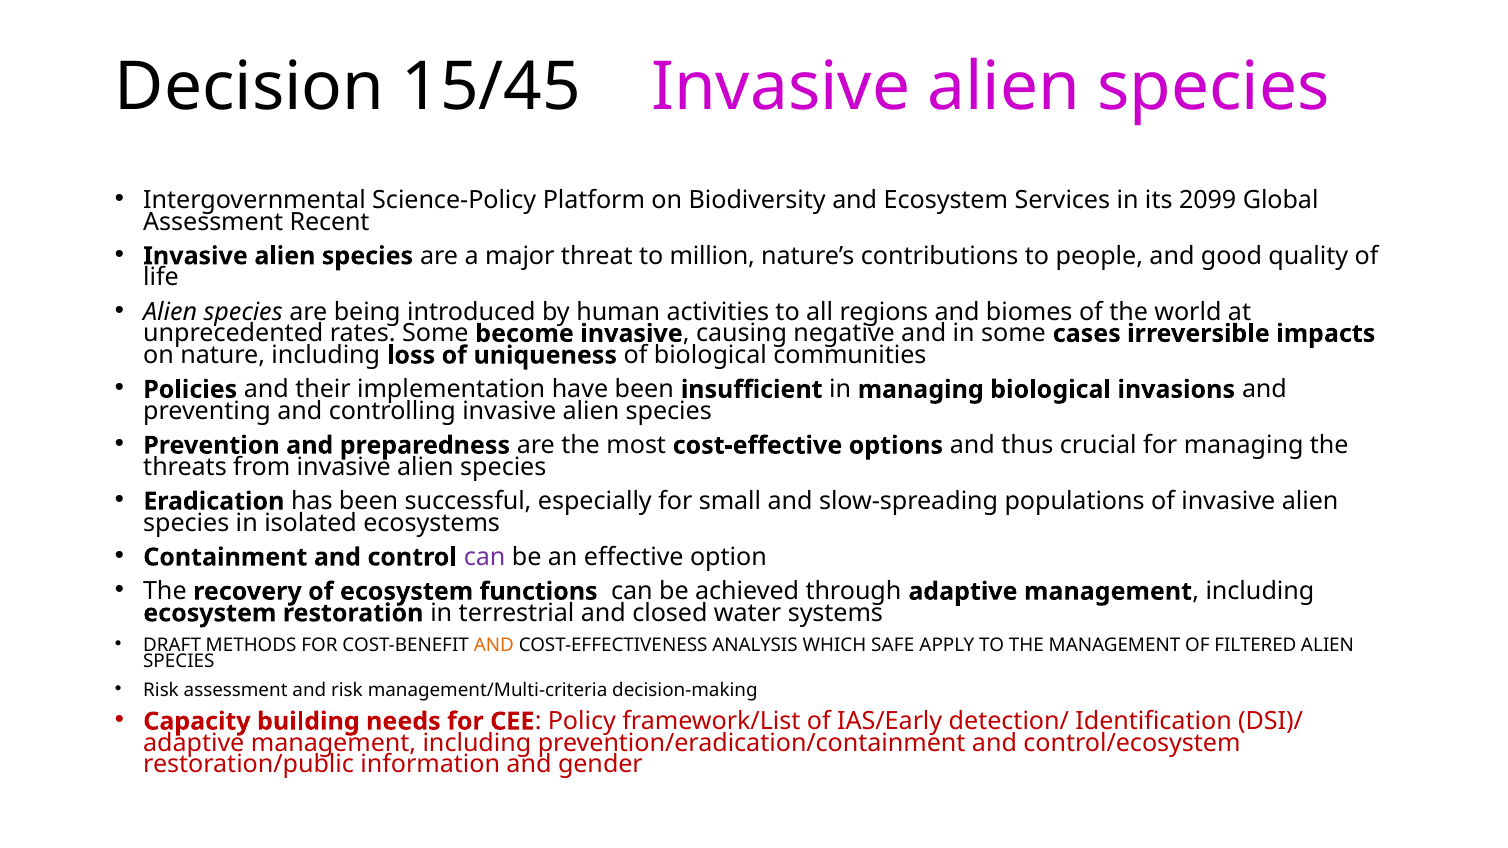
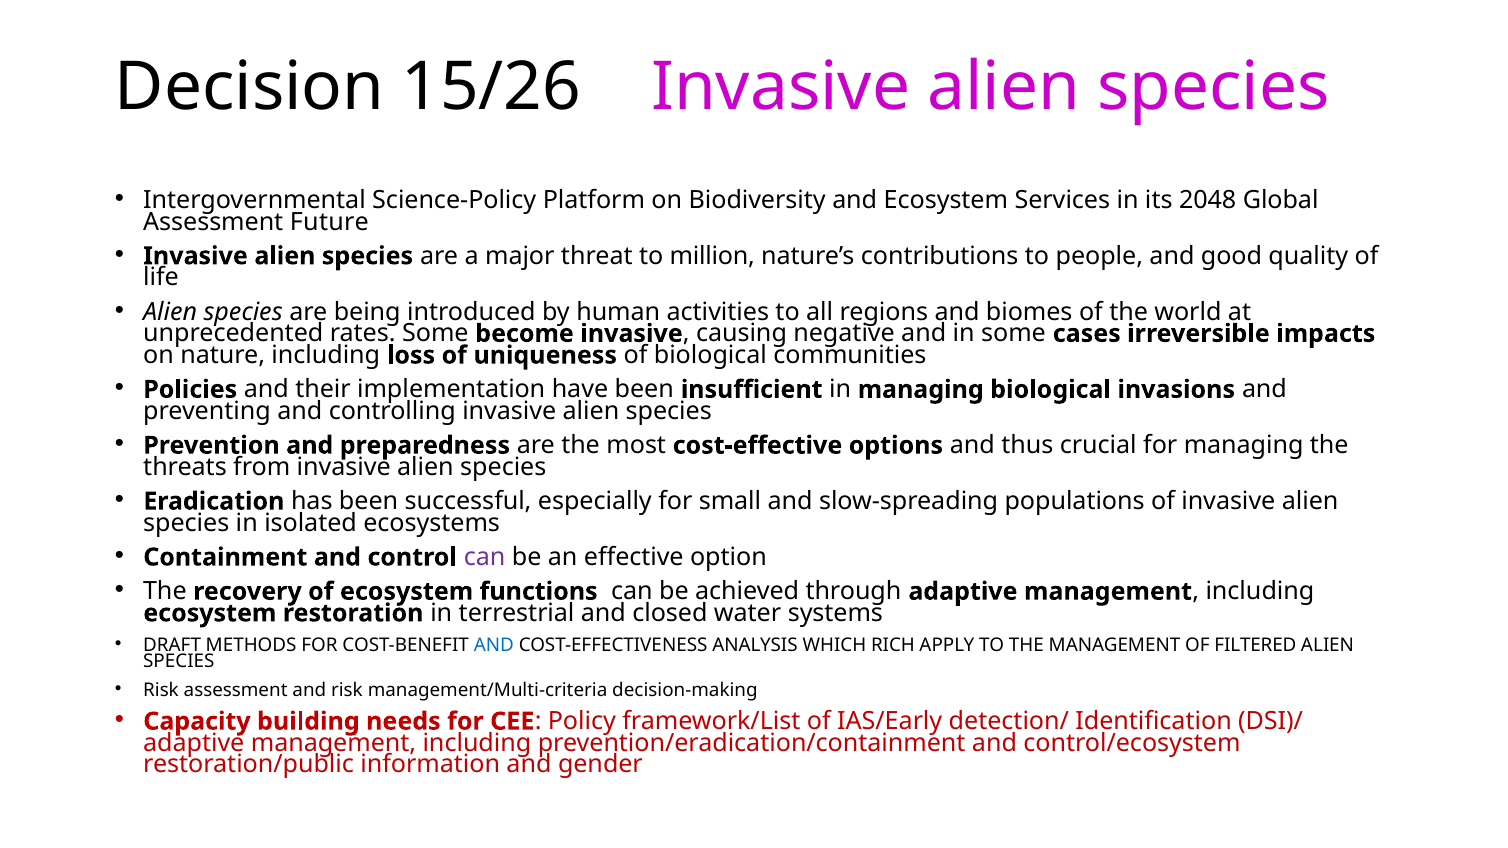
15/45: 15/45 -> 15/26 (491, 87)
2099: 2099 -> 2048 (1208, 200)
Recent: Recent -> Future (329, 222)
AND colour: orange -> blue (494, 645)
SAFE: SAFE -> RICH (893, 645)
